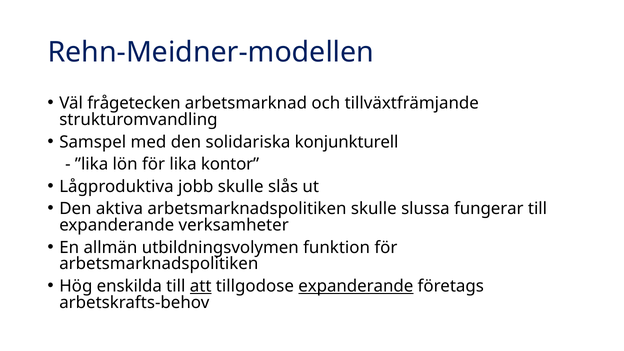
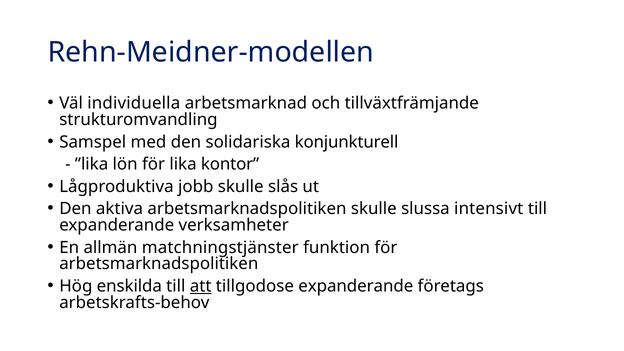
frågetecken: frågetecken -> individuella (134, 103)
fungerar: fungerar -> intensivt (489, 209)
utbildningsvolymen: utbildningsvolymen -> matchningstjänster (220, 247)
expanderande underline: present -> none (356, 286)
